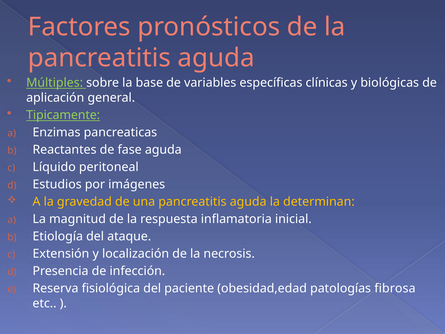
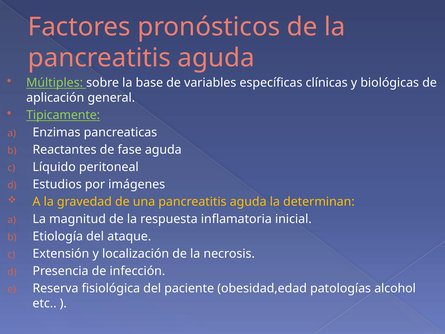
fibrosa: fibrosa -> alcohol (395, 288)
